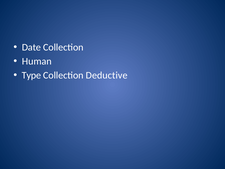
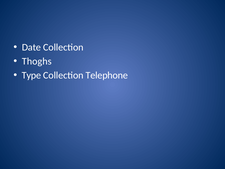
Human: Human -> Thoghs (37, 61)
Deductive: Deductive -> Telephone (107, 75)
